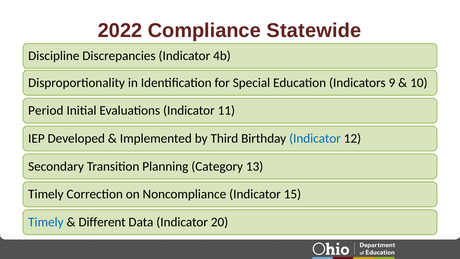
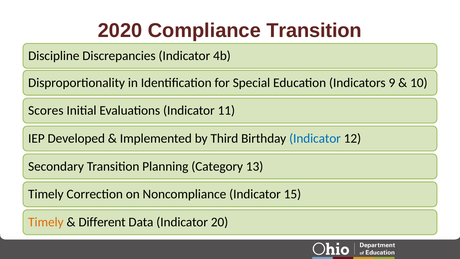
2022: 2022 -> 2020 (120, 31)
Compliance Statewide: Statewide -> Transition (314, 31)
Period: Period -> Scores (46, 110)
Timely colour: blue -> orange (46, 222)
